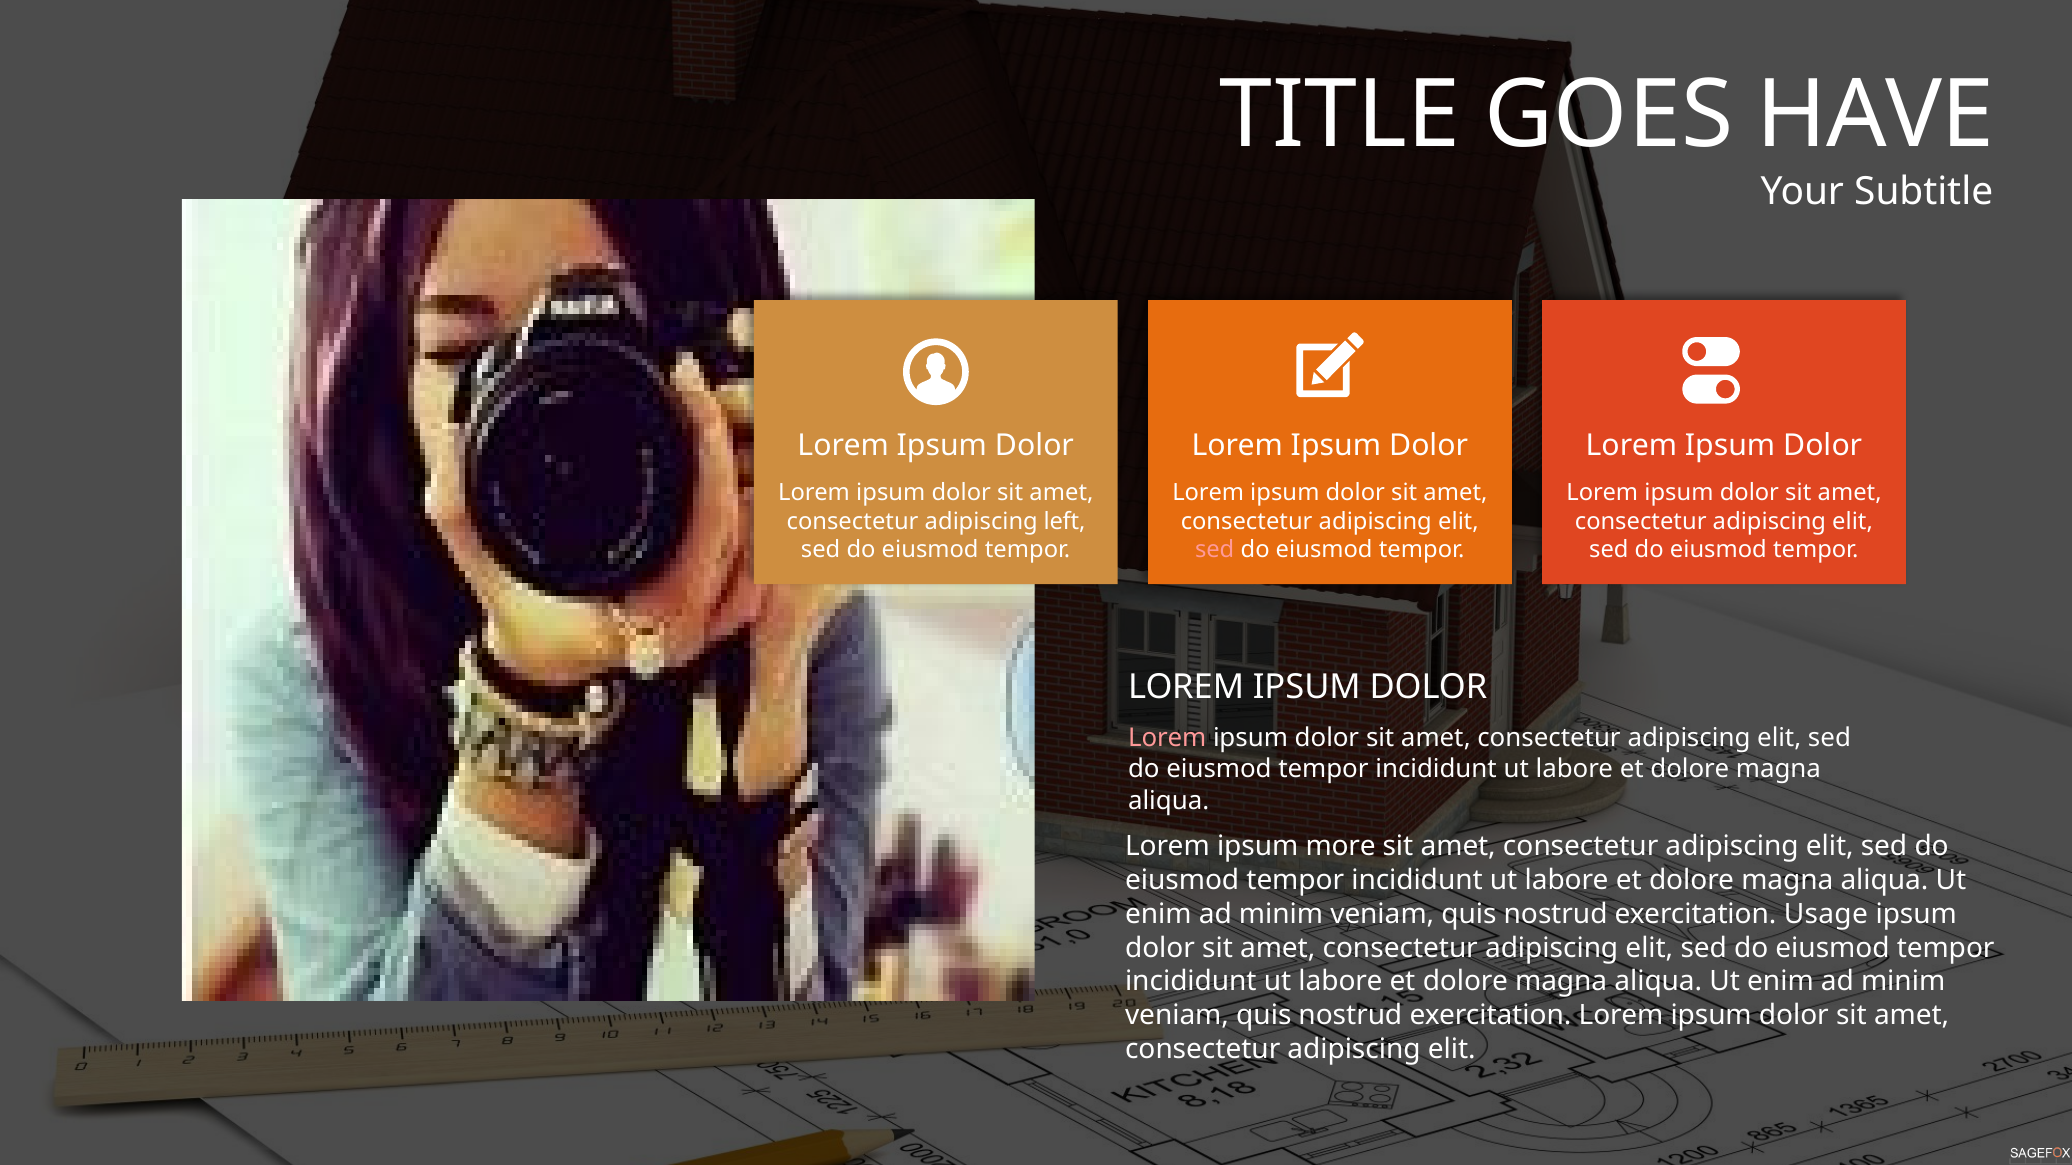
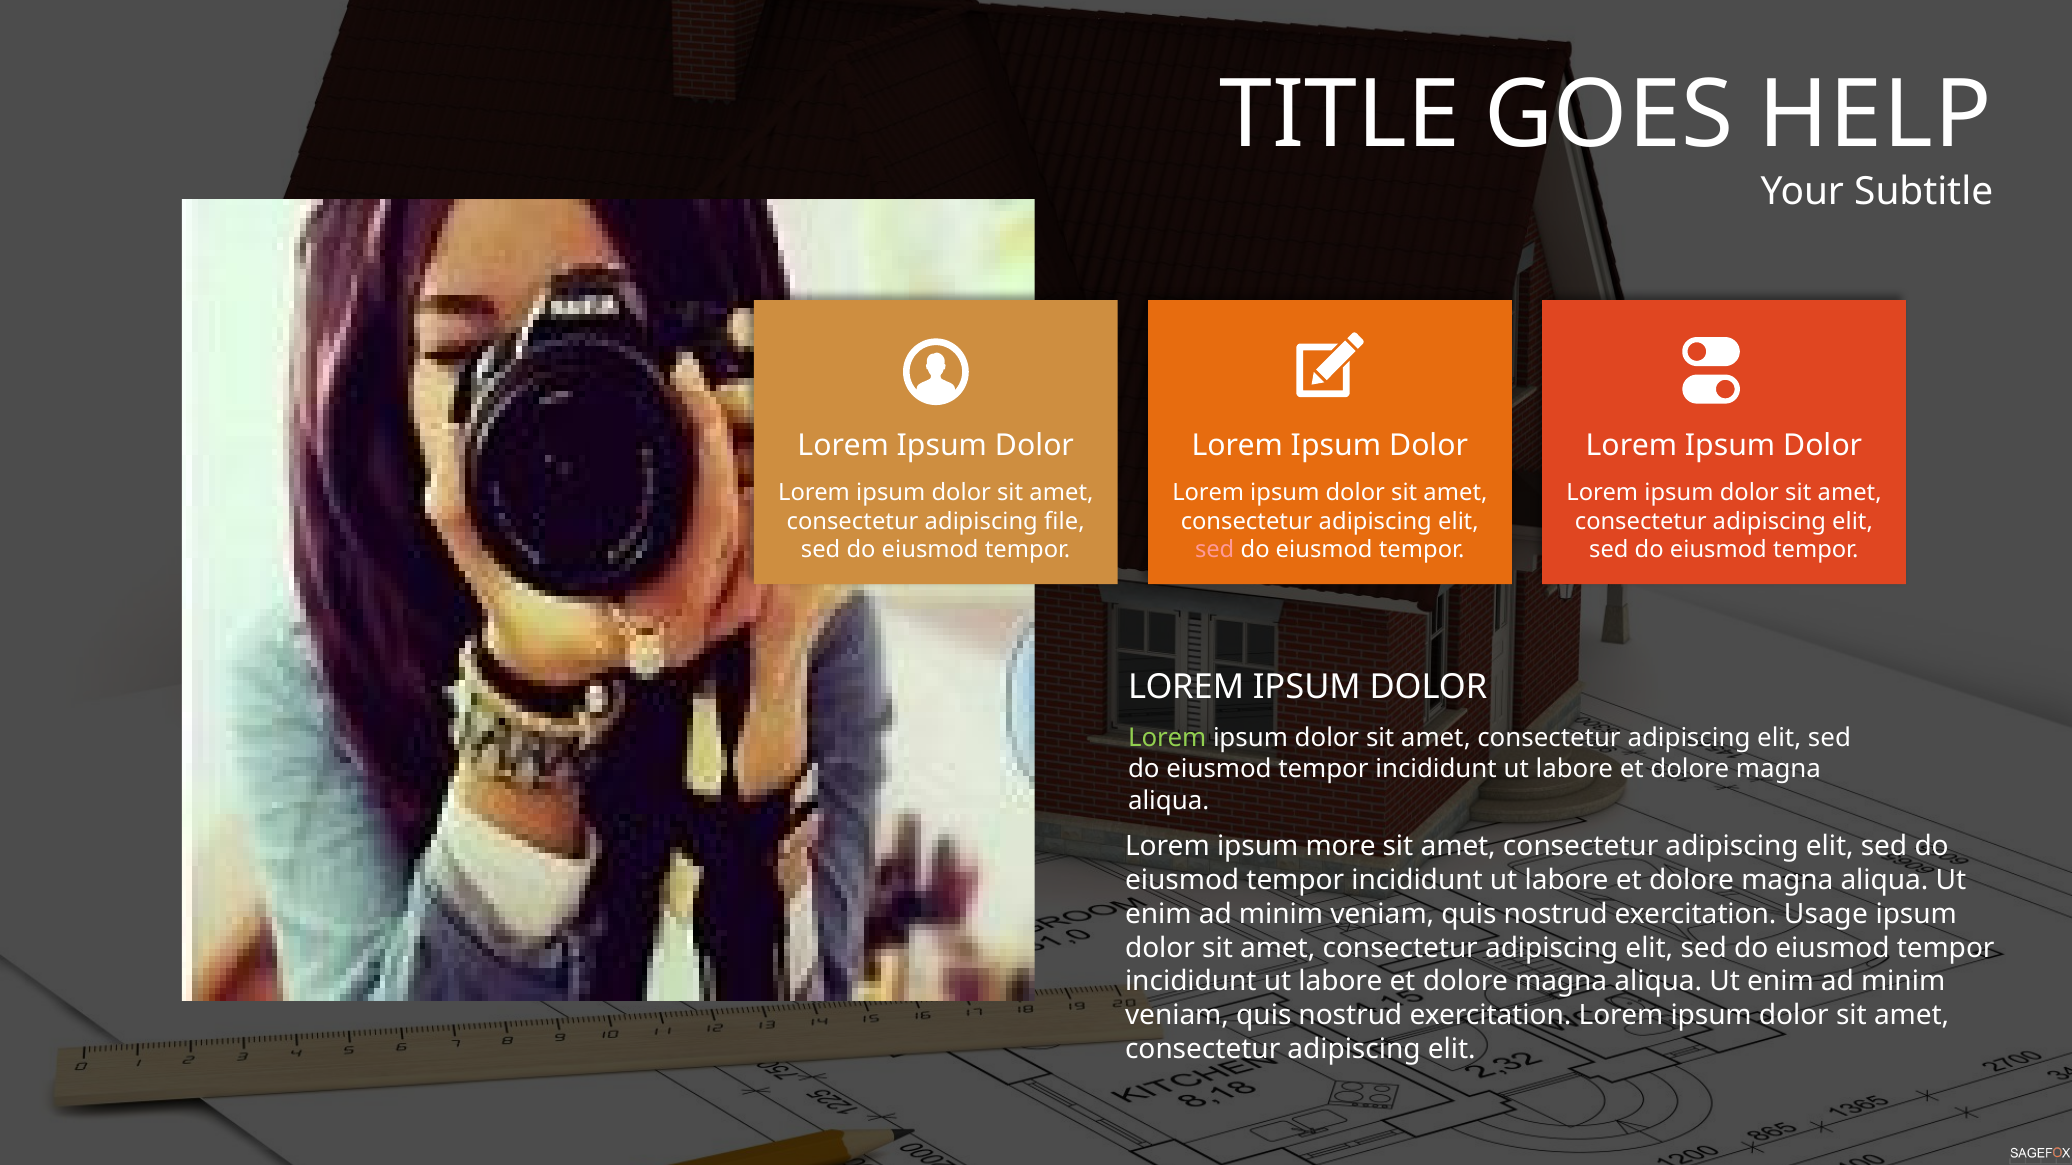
HAVE: HAVE -> HELP (1875, 115)
left: left -> file (1064, 522)
Lorem colour: pink -> light green (1167, 739)
